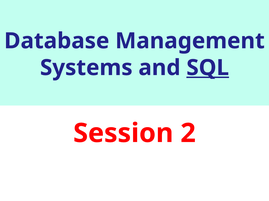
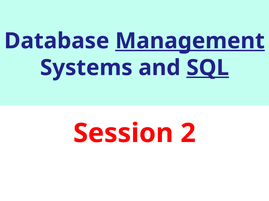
Management underline: none -> present (190, 41)
